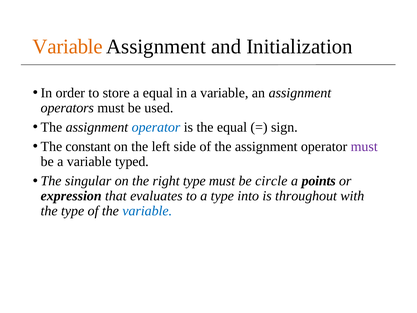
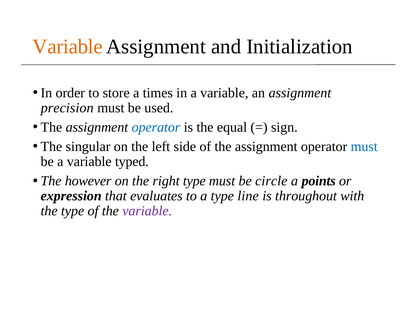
a equal: equal -> times (158, 93)
operators: operators -> precision (67, 108)
constant: constant -> singular (88, 146)
must colour: purple -> blue (364, 146)
singular: singular -> however (88, 181)
into: into -> line (248, 196)
variable colour: blue -> purple (147, 211)
